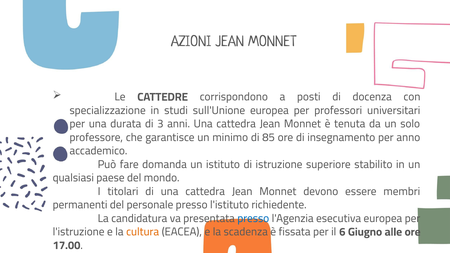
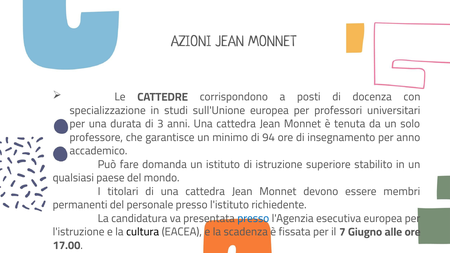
85: 85 -> 94 (269, 137)
cultura colour: orange -> black (143, 232)
6: 6 -> 7 (342, 232)
